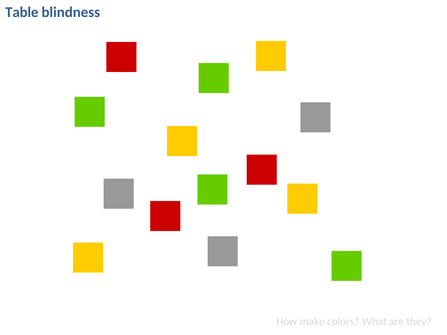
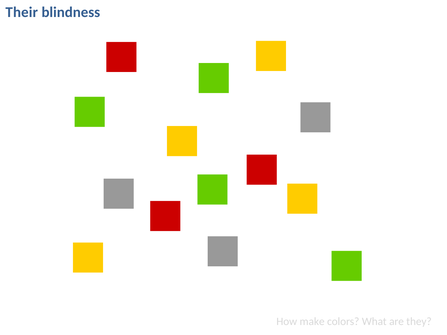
Table: Table -> Their (22, 12)
